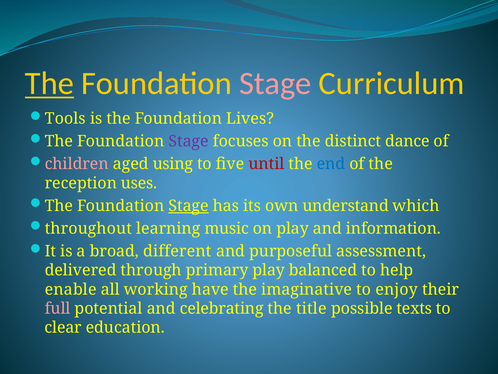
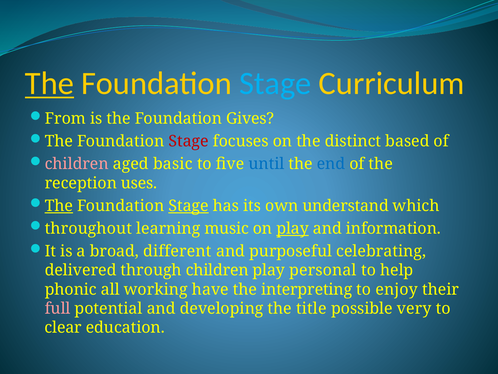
Stage colour: pink -> light blue (275, 83)
Tools: Tools -> From (65, 119)
Lives: Lives -> Gives (250, 119)
Stage colour: purple -> red (189, 141)
dance: dance -> based (407, 141)
using: using -> basic (173, 164)
until colour: red -> blue (266, 164)
The underline: none -> present (59, 206)
play underline: none -> present (293, 228)
assessment: assessment -> celebrating (381, 251)
through primary: primary -> children (217, 270)
balanced: balanced -> personal (323, 270)
enable: enable -> phonic (71, 289)
imaginative: imaginative -> interpreting (307, 289)
celebrating: celebrating -> developing (222, 308)
texts: texts -> very (414, 308)
